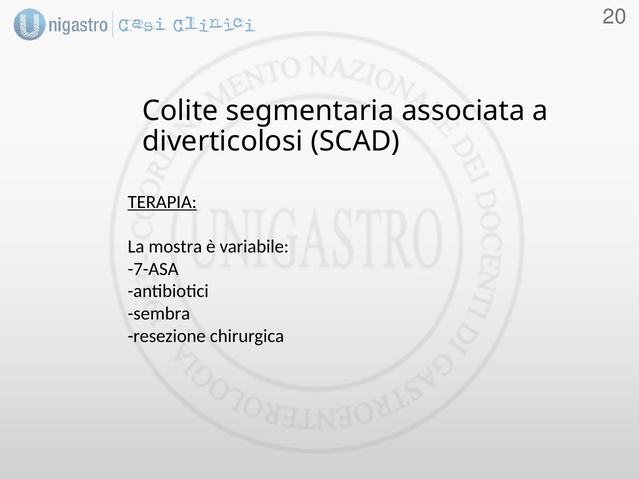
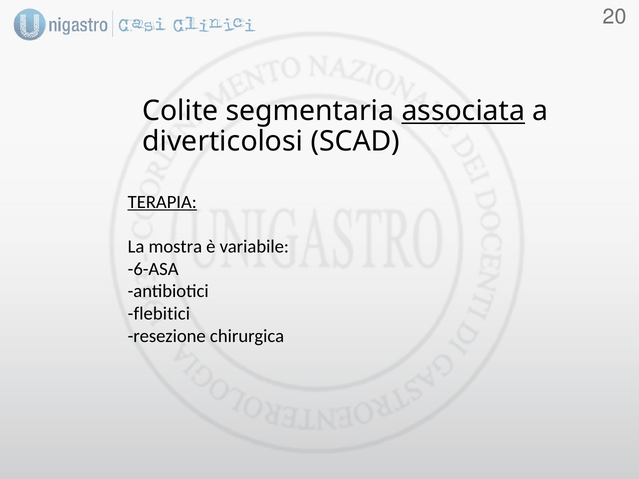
associata underline: none -> present (463, 111)
-7-ASA: -7-ASA -> -6-ASA (153, 269)
sembra: sembra -> flebitici (159, 314)
